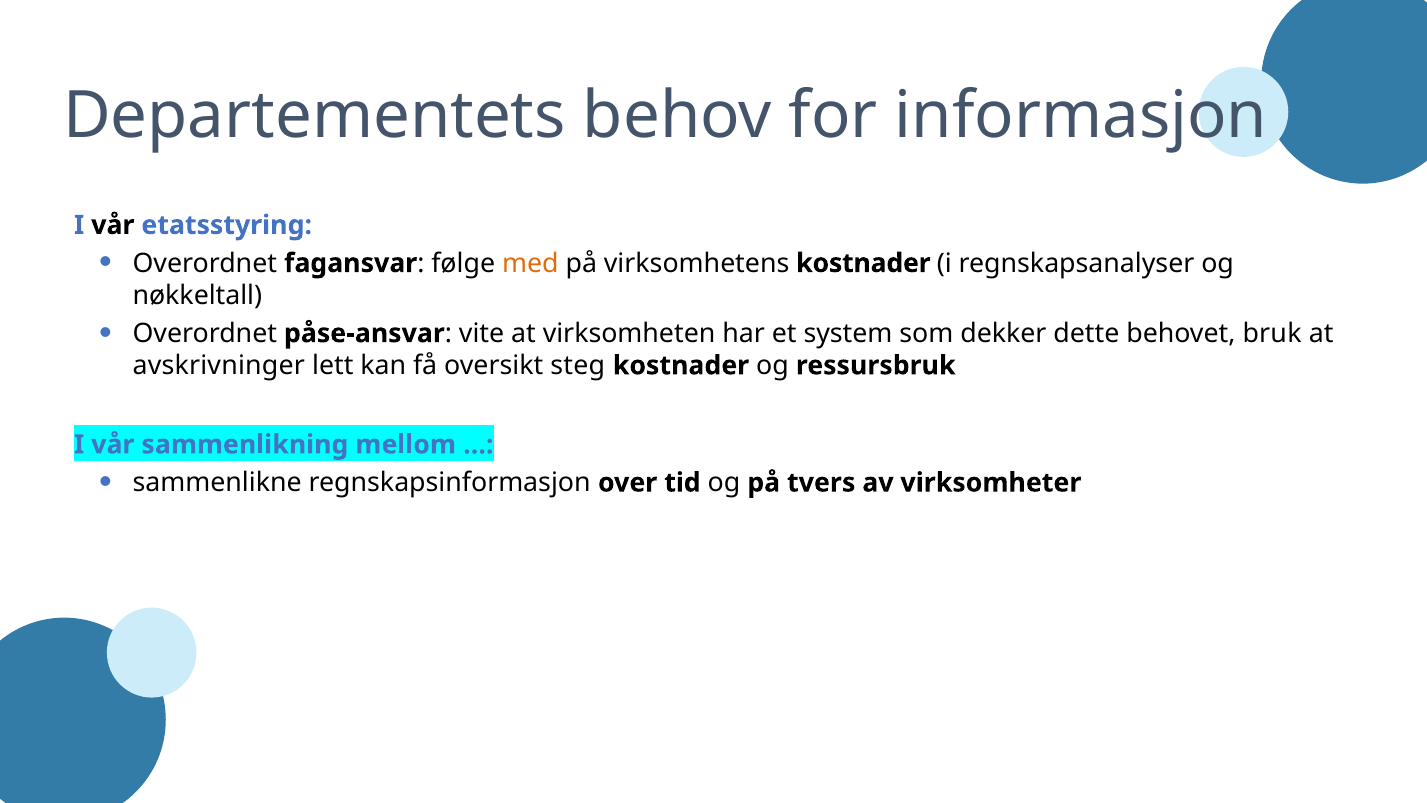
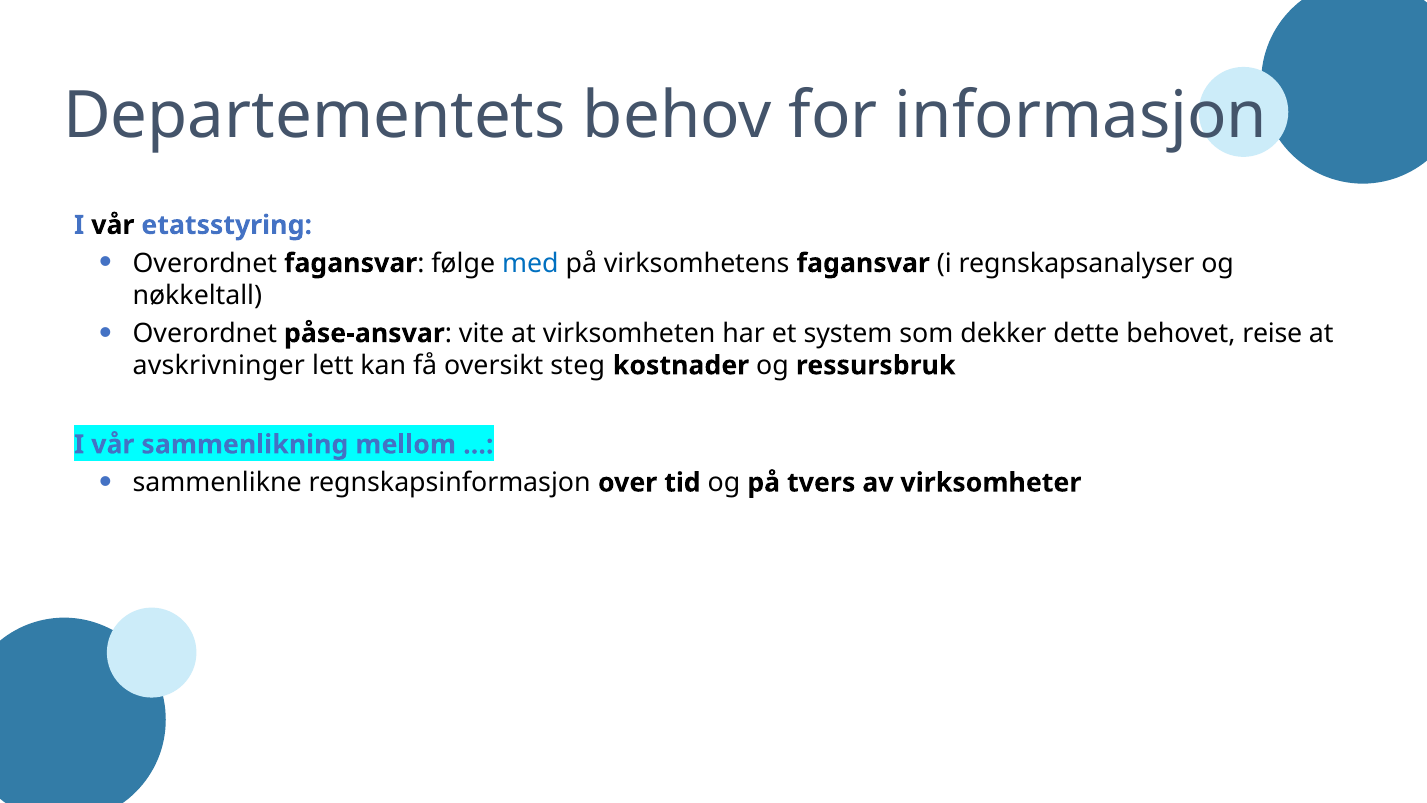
med colour: orange -> blue (530, 263)
virksomhetens kostnader: kostnader -> fagansvar (863, 263)
bruk: bruk -> reise (1272, 333)
